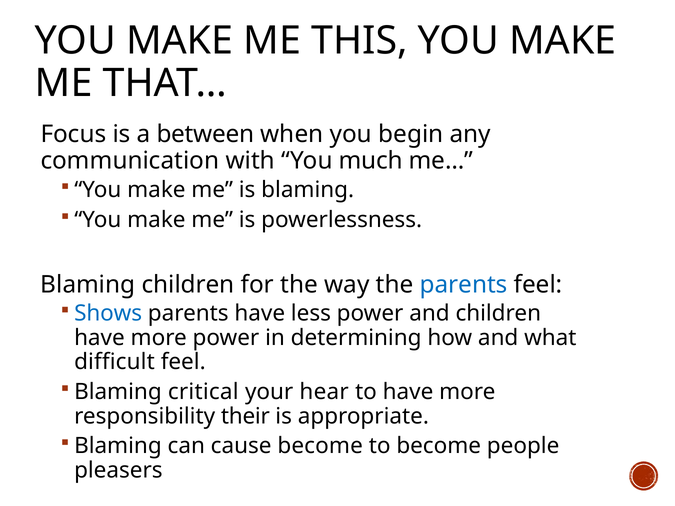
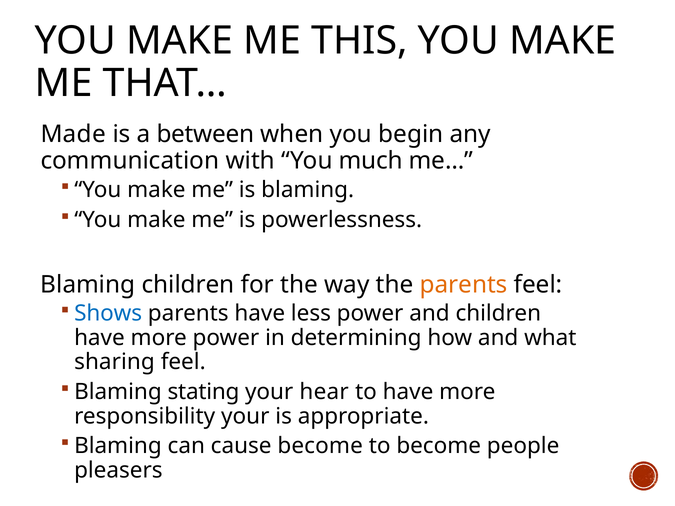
Focus: Focus -> Made (73, 135)
parents colour: blue -> orange (464, 285)
difficult: difficult -> sharing (114, 362)
critical: critical -> stating (204, 392)
responsibility their: their -> your (245, 416)
